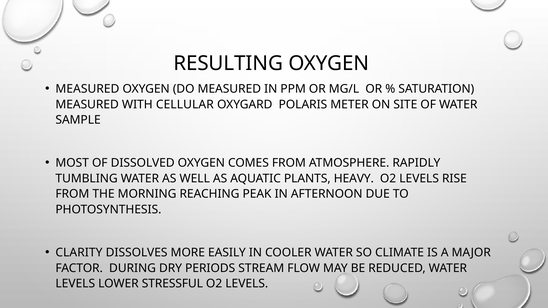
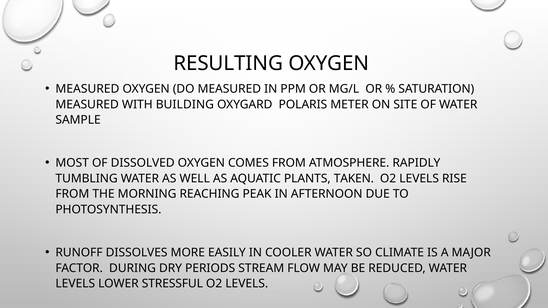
CELLULAR: CELLULAR -> BUILDING (185, 105)
HEAVY: HEAVY -> TAKEN (354, 179)
CLARITY: CLARITY -> RUNOFF (79, 253)
